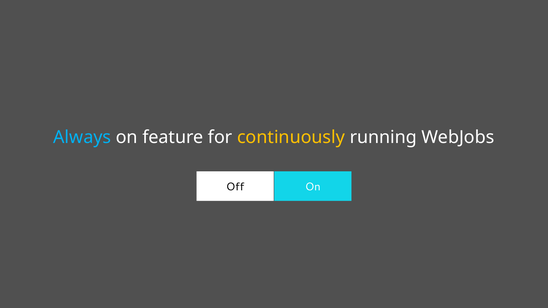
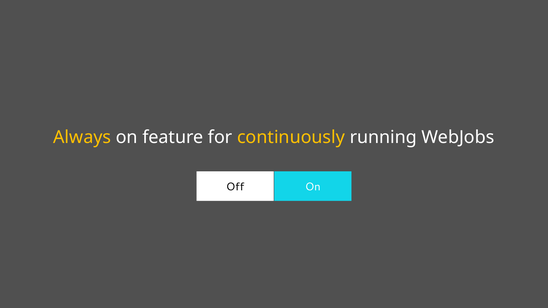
Always colour: light blue -> yellow (82, 137)
